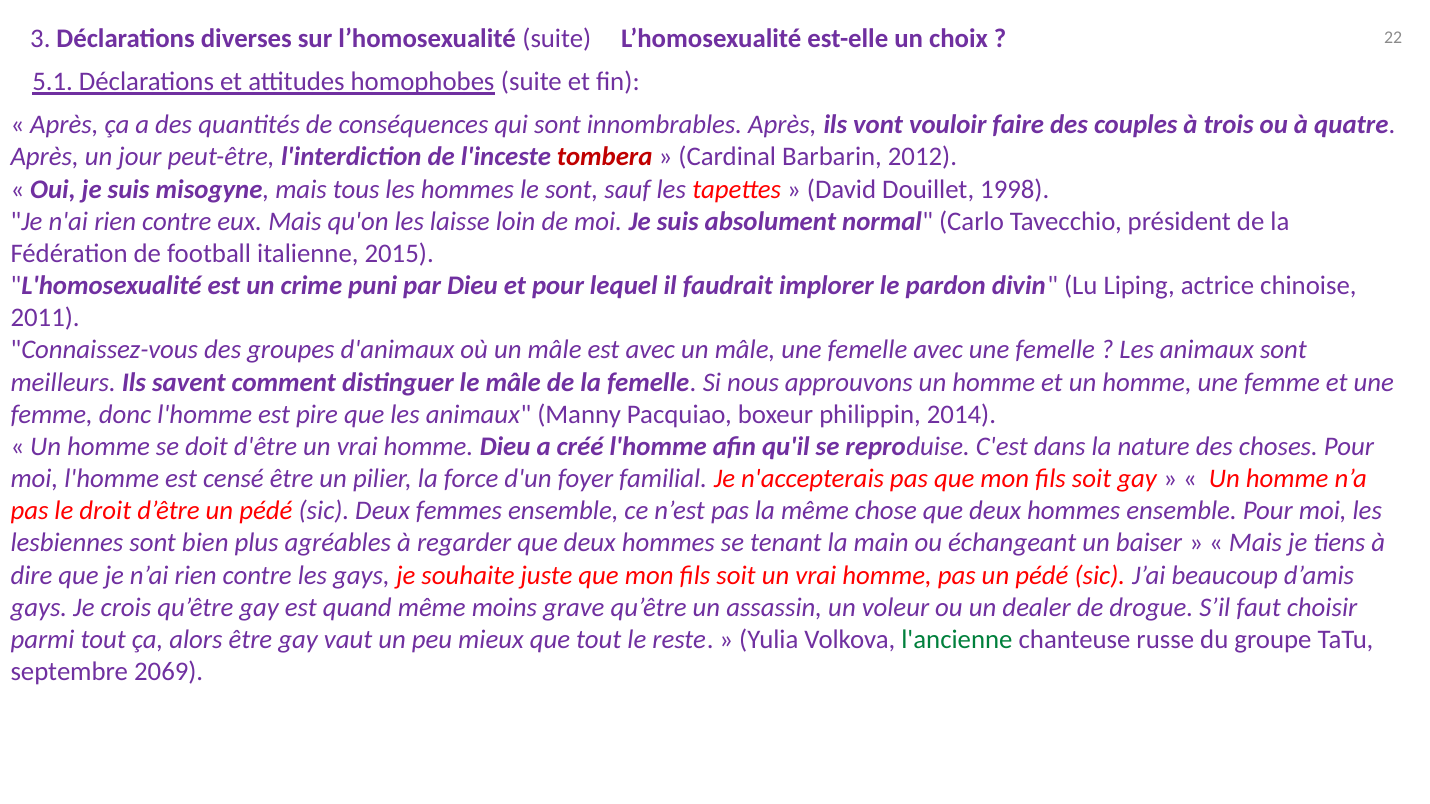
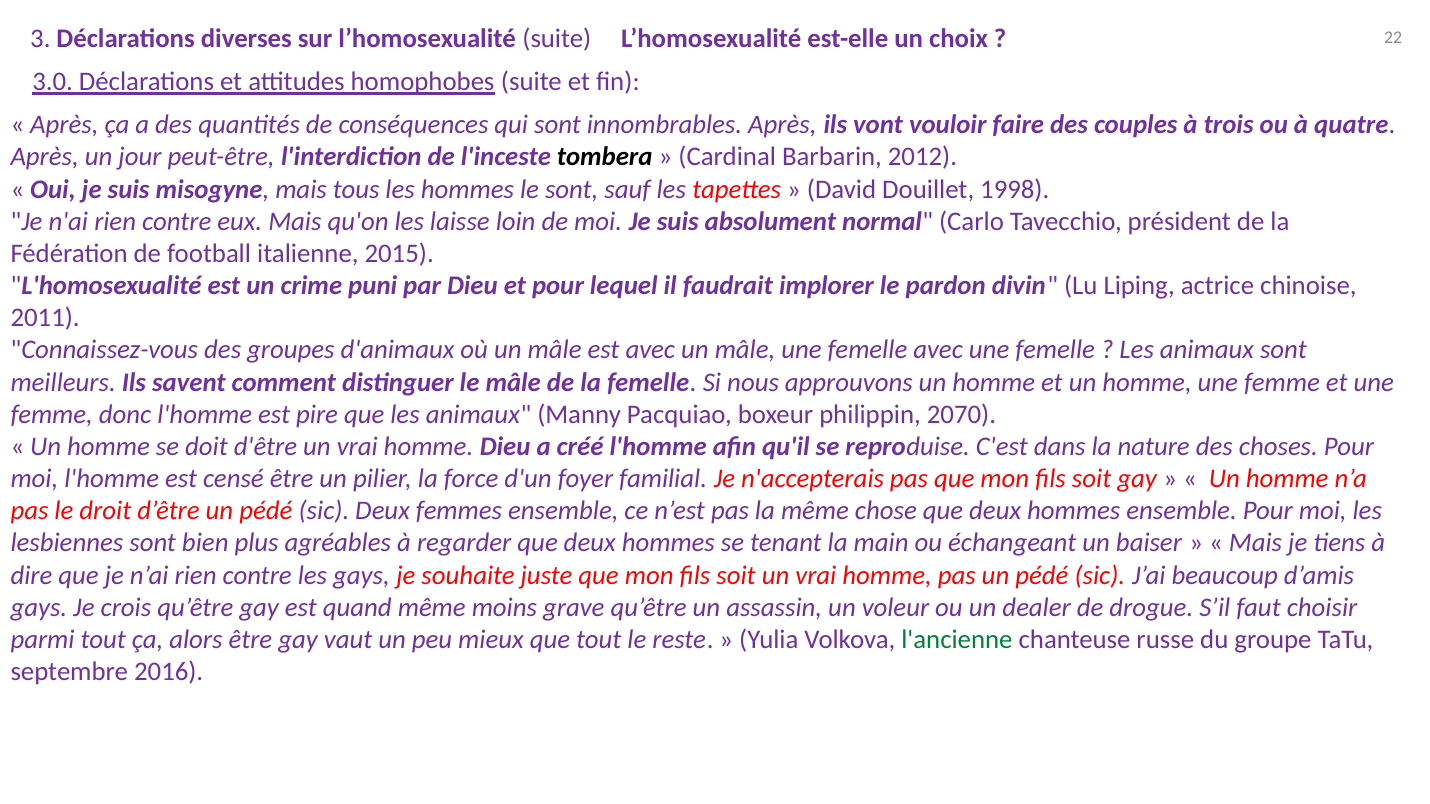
5.1: 5.1 -> 3.0 (53, 82)
tombera colour: red -> black (605, 157)
2014: 2014 -> 2070 (961, 415)
2069: 2069 -> 2016 (169, 672)
